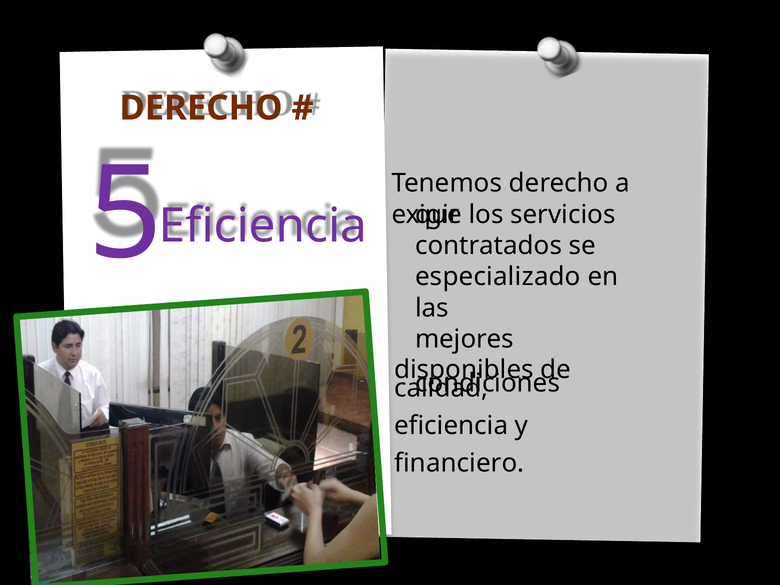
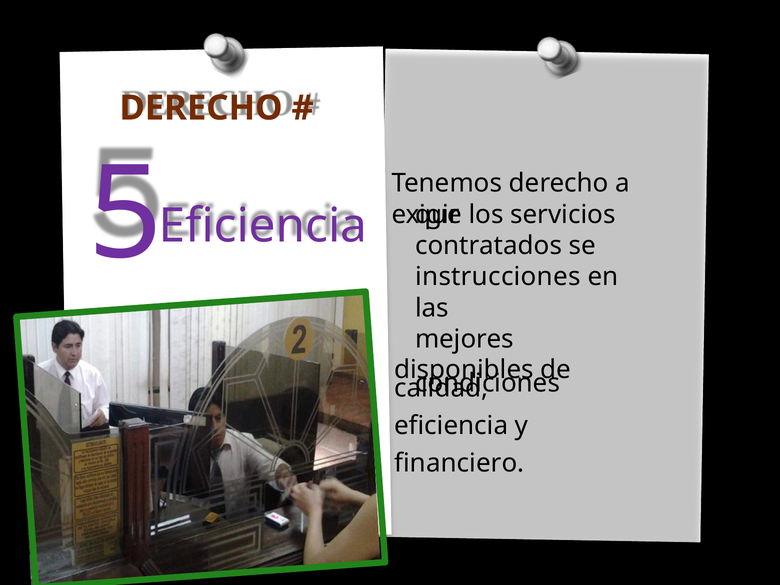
especializado: especializado -> instrucciones (498, 277)
